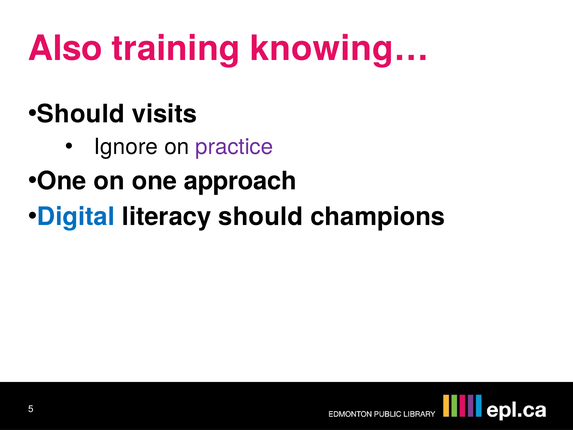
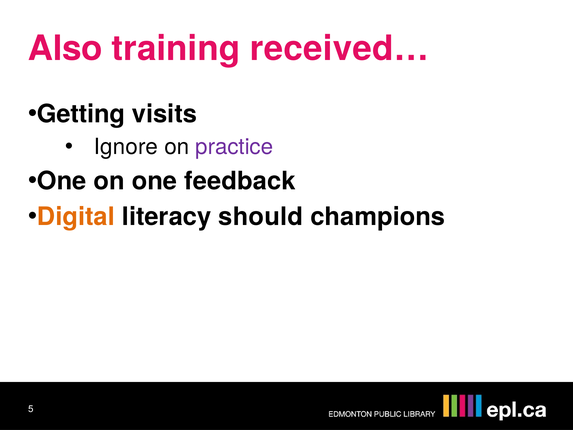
knowing…: knowing… -> received… (339, 49)
Should: Should -> Getting (81, 114)
approach: approach -> feedback (240, 181)
Digital colour: blue -> orange (76, 216)
